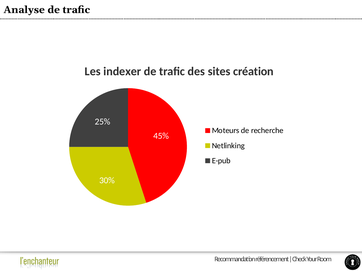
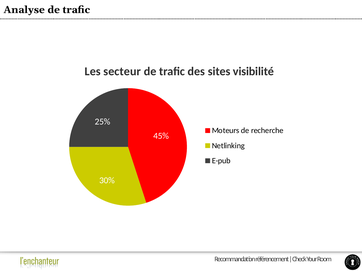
indexer: indexer -> secteur (122, 71)
création: création -> visibilité (253, 71)
